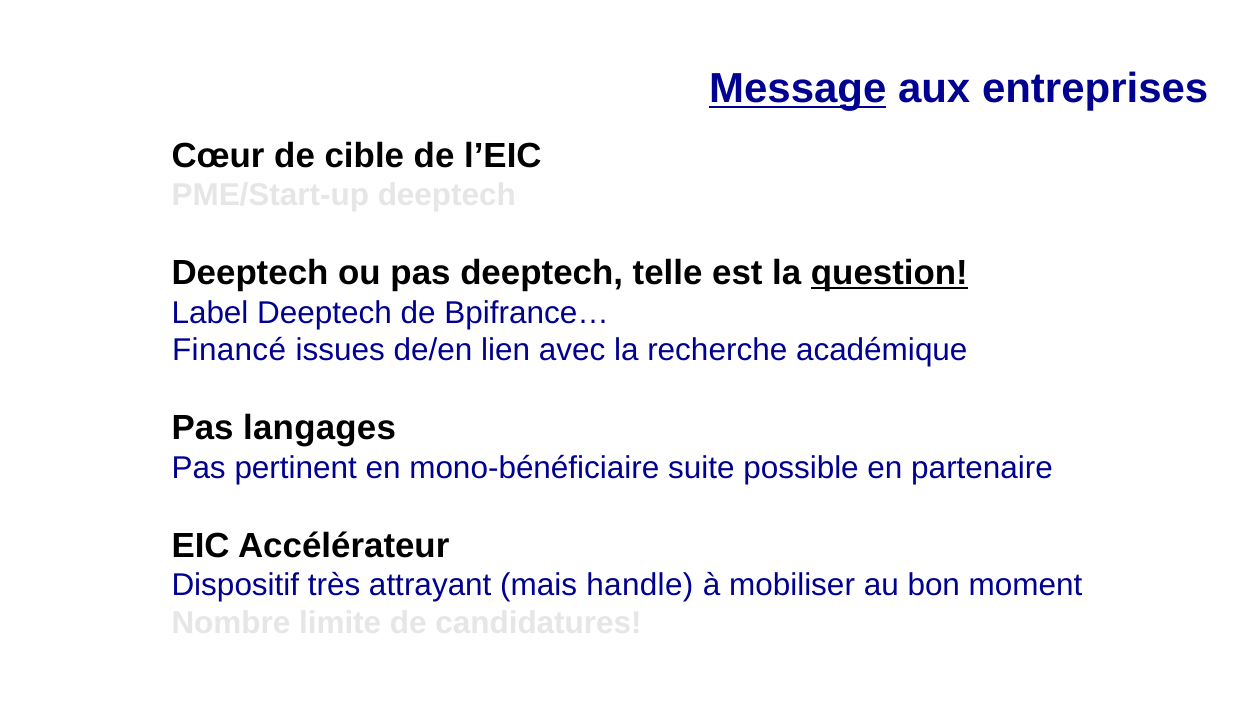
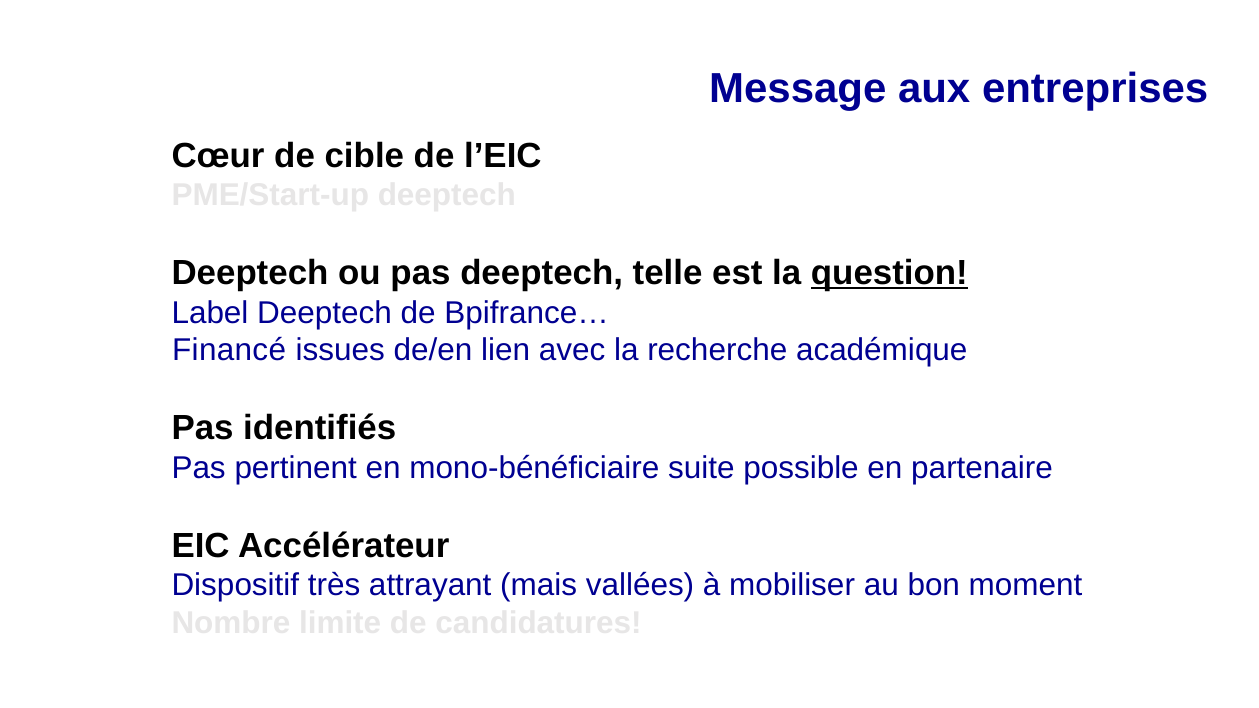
Message underline: present -> none (798, 89)
langages: langages -> identifiés (320, 428)
handle: handle -> vallées (640, 585)
